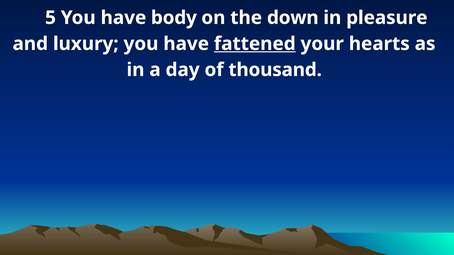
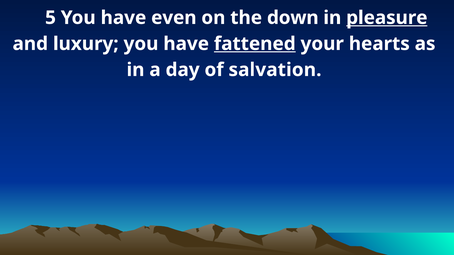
body: body -> even (174, 18)
pleasure underline: none -> present (387, 18)
thousand: thousand -> salvation (275, 70)
